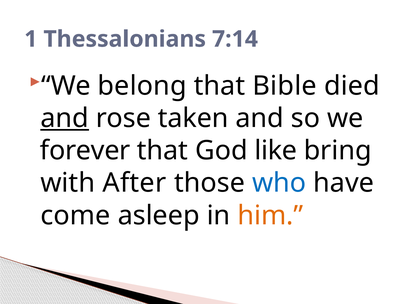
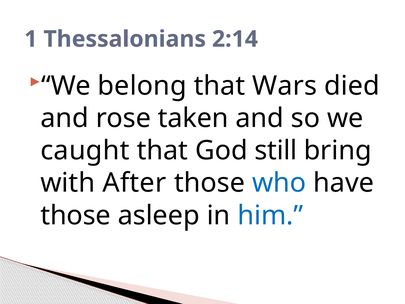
7:14: 7:14 -> 2:14 (235, 39)
Bible: Bible -> Wars (285, 86)
and underline: present -> none (65, 118)
forever: forever -> caught (85, 150)
like: like -> still (276, 150)
come: come -> those (76, 215)
him colour: orange -> blue (270, 215)
